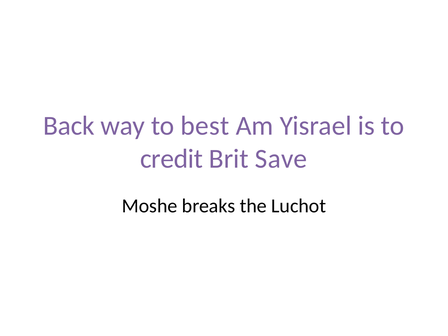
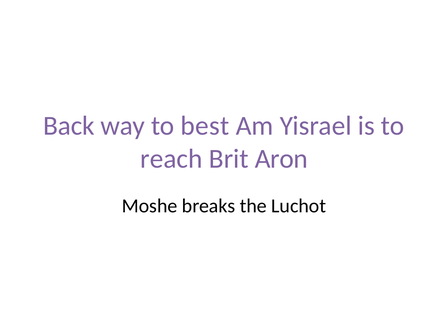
credit: credit -> reach (171, 159)
Save: Save -> Aron (281, 159)
